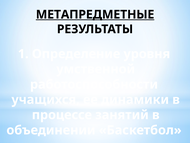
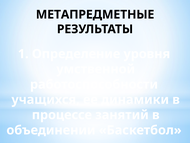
МЕТАПРЕДМЕТНЫЕ underline: present -> none (95, 14)
